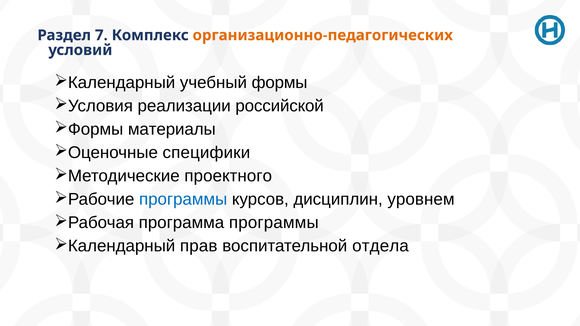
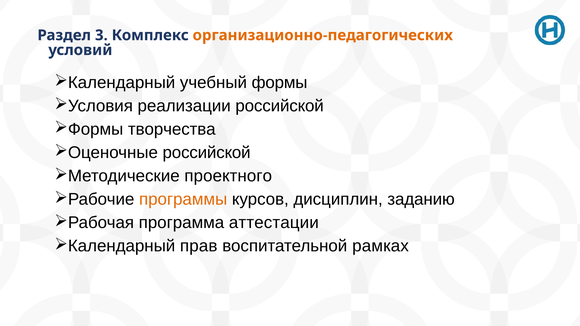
7: 7 -> 3 (101, 35)
материалы: материалы -> творчества (172, 129)
специфики: специфики -> российской (207, 153)
программы colour: blue -> orange (183, 199)
уровнем: уровнем -> заданию (421, 199)
программа программы: программы -> аттестации (274, 223)
отдела: отдела -> рамках (381, 246)
